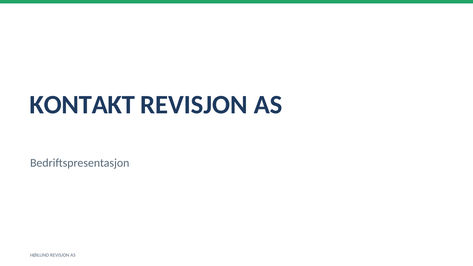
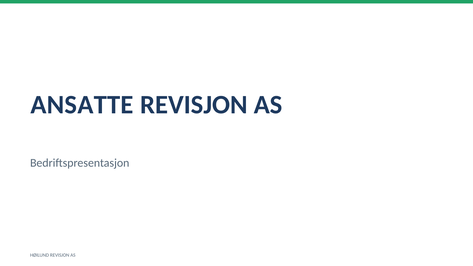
KONTAKT: KONTAKT -> ANSATTE (82, 105)
